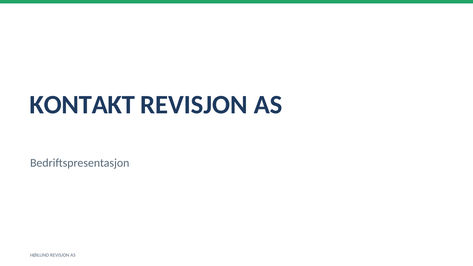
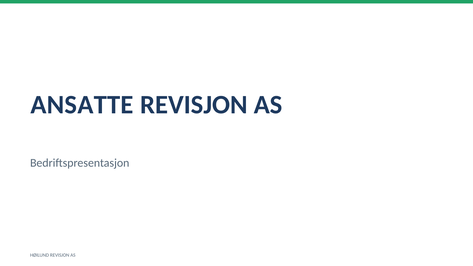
KONTAKT: KONTAKT -> ANSATTE (82, 105)
